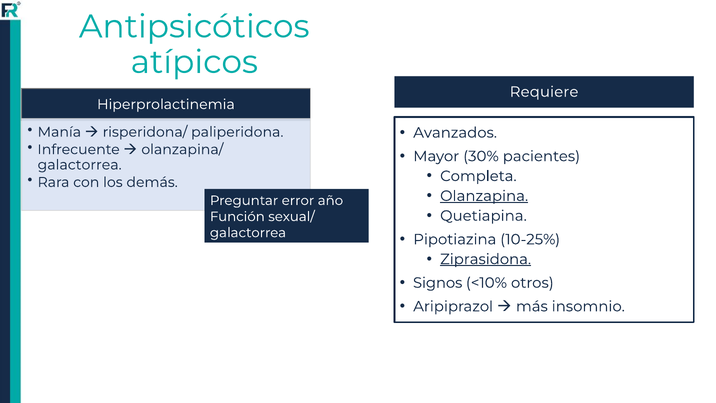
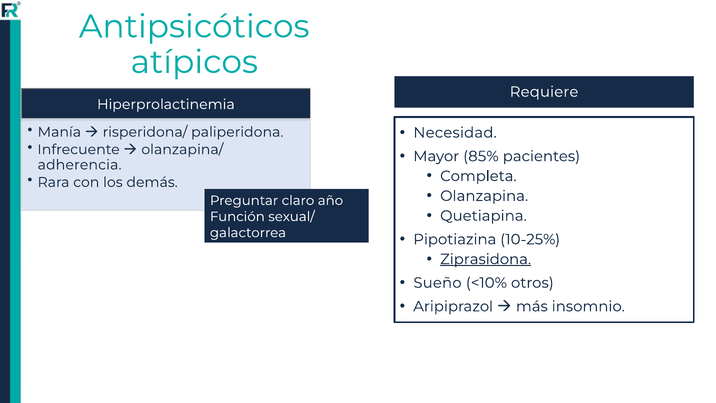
Avanzados: Avanzados -> Necesidad (455, 133)
30%: 30% -> 85% (481, 156)
galactorrea: galactorrea -> adherencia (80, 165)
Olanzapina underline: present -> none (484, 196)
error: error -> claro (298, 200)
Signos: Signos -> Sueño (437, 283)
